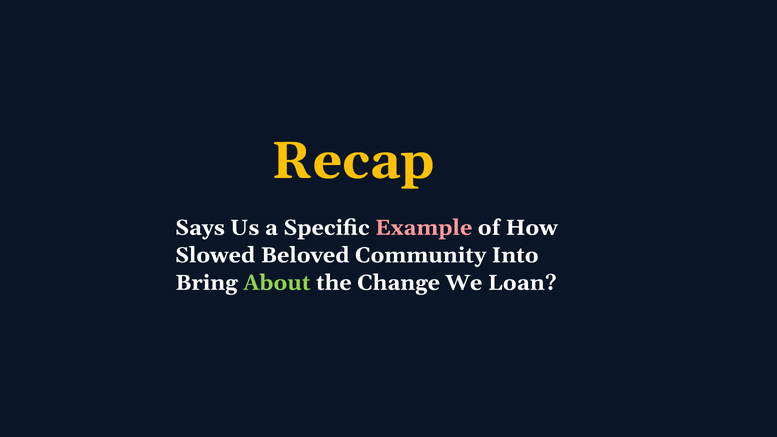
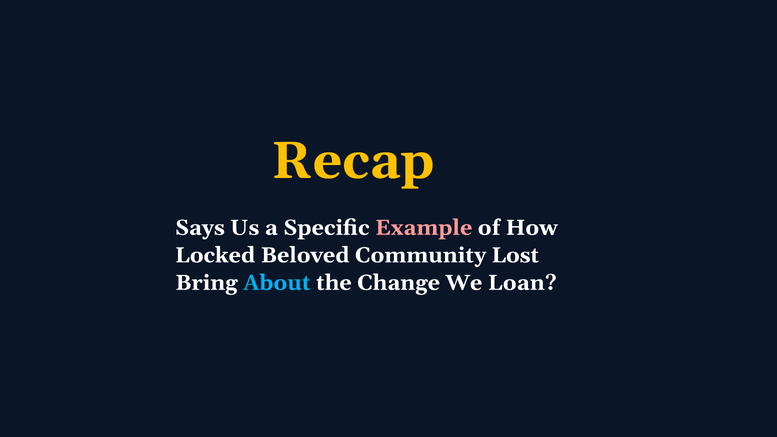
Slowed: Slowed -> Locked (215, 255)
Into: Into -> Lost (515, 255)
About colour: light green -> light blue (277, 283)
